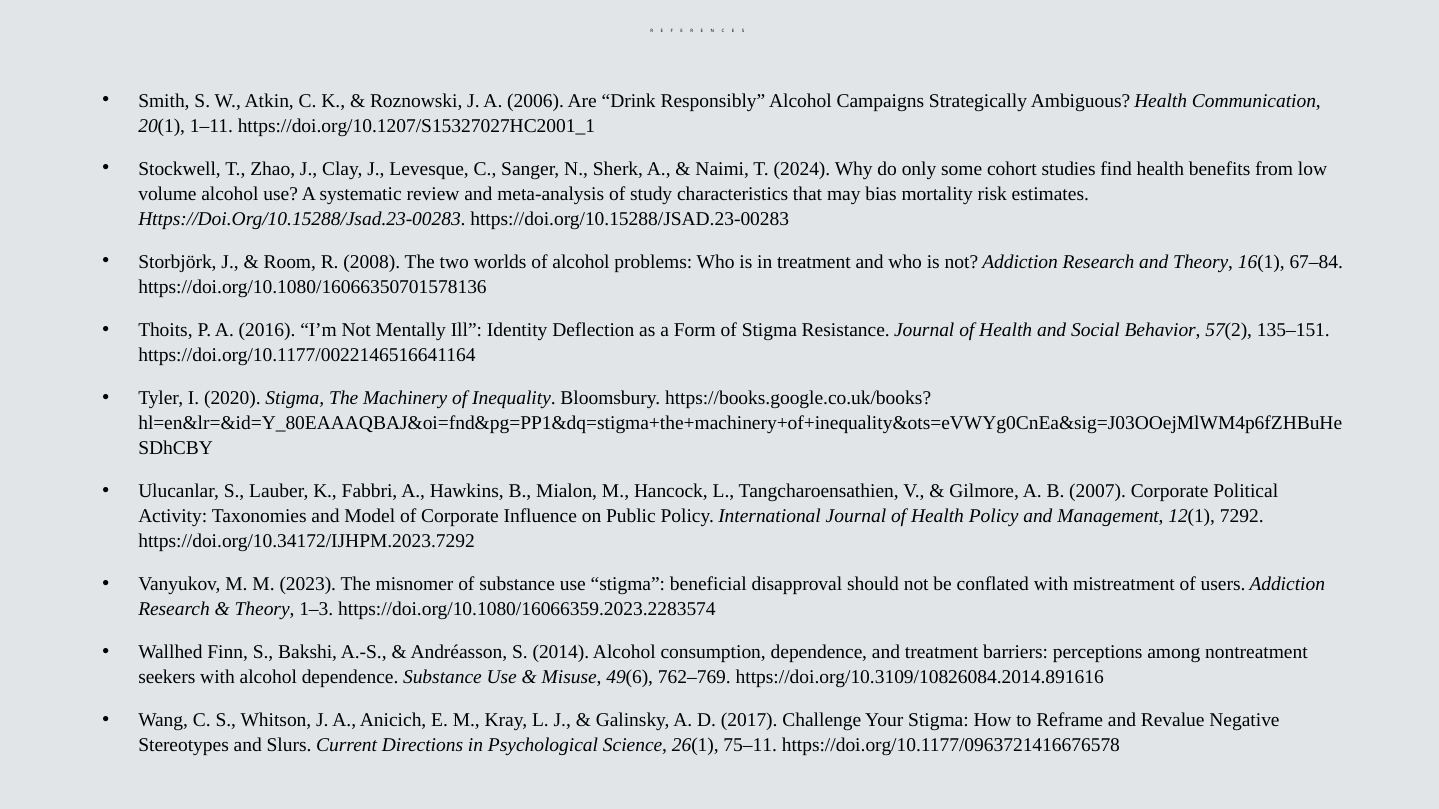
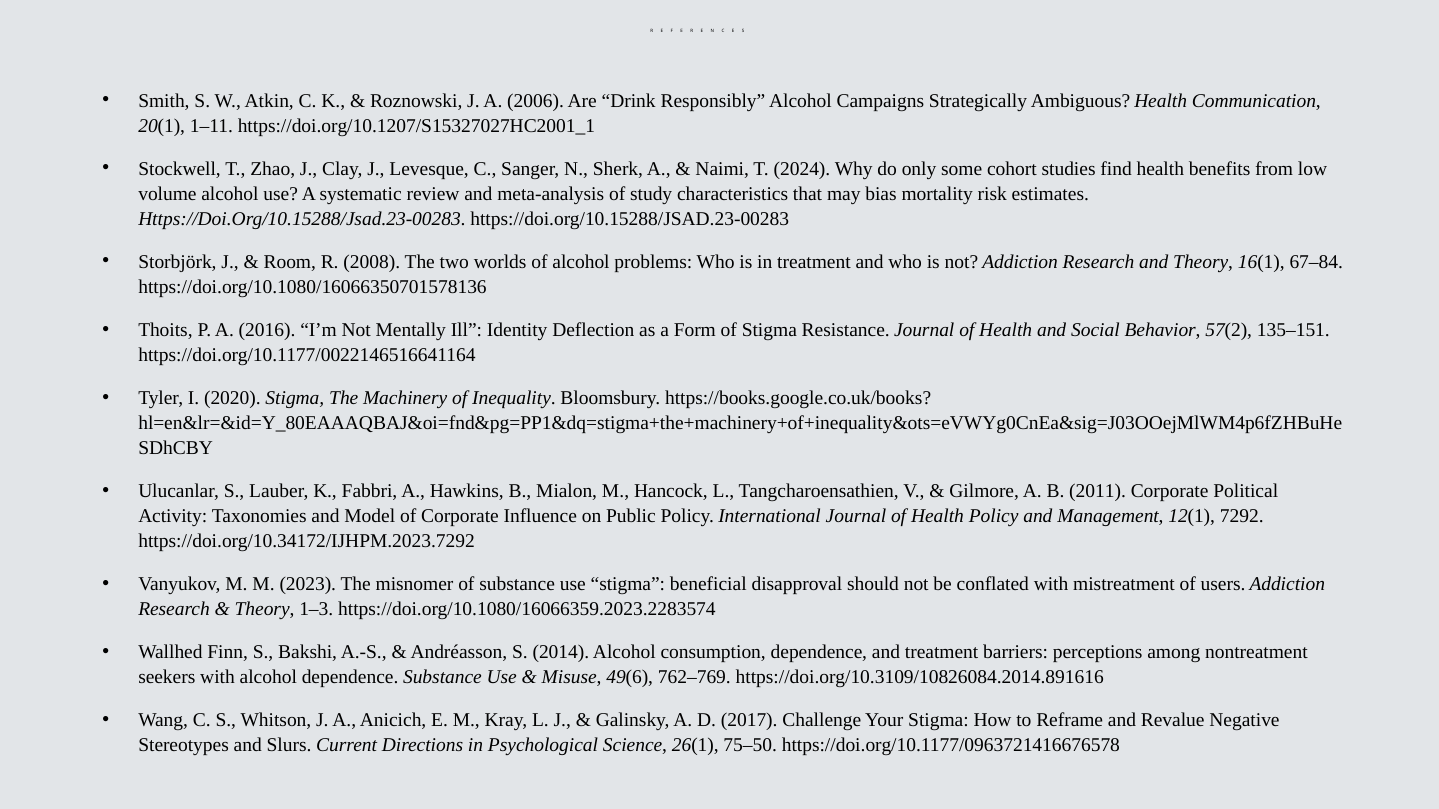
2007: 2007 -> 2011 (1098, 491)
75–11: 75–11 -> 75–50 (750, 745)
